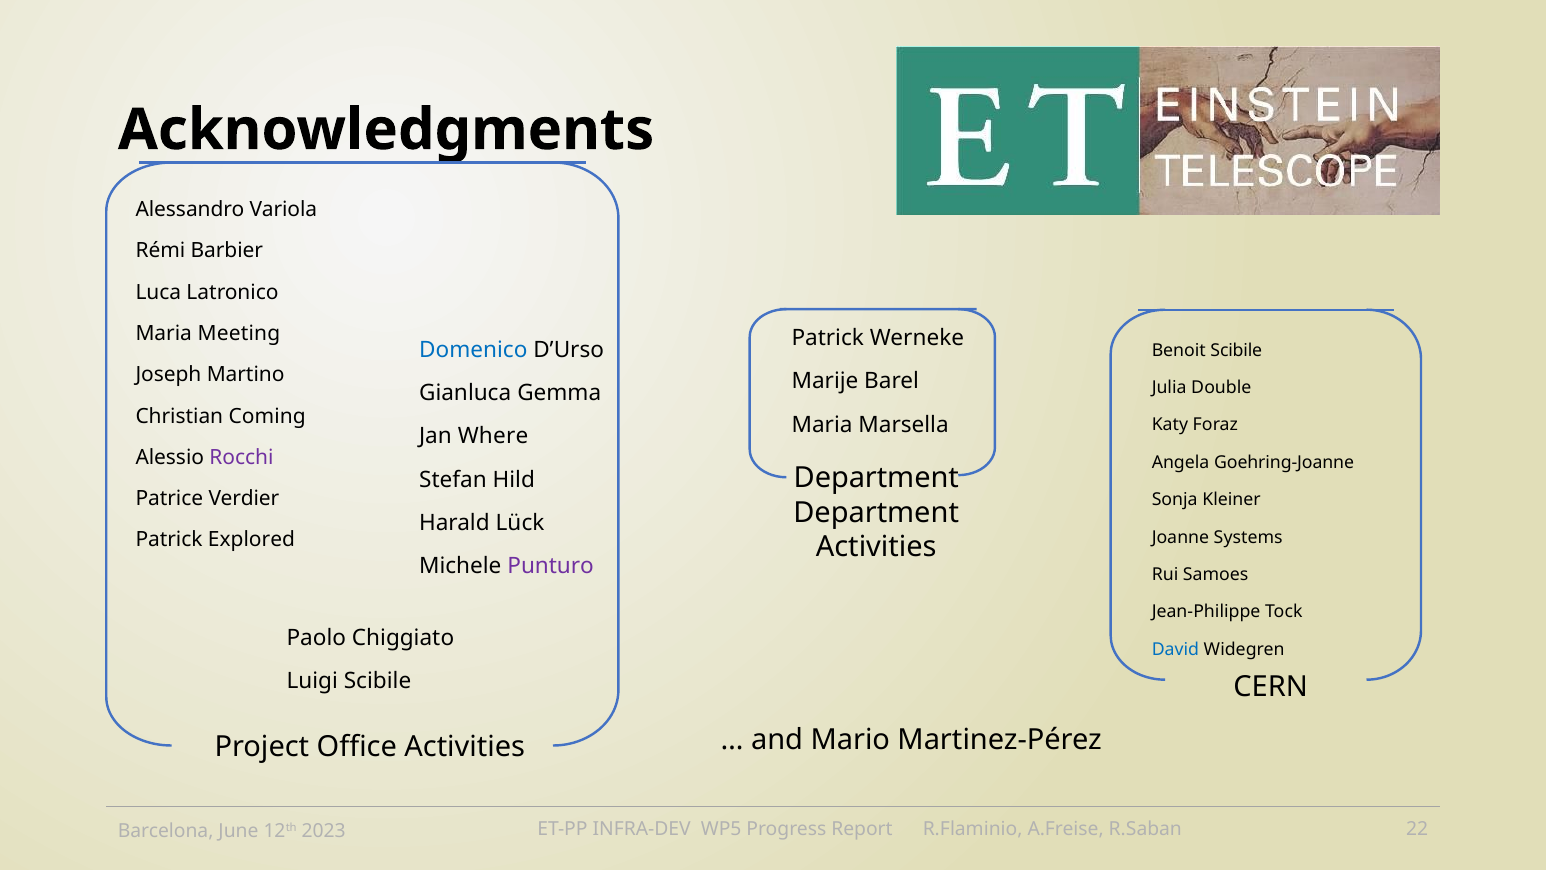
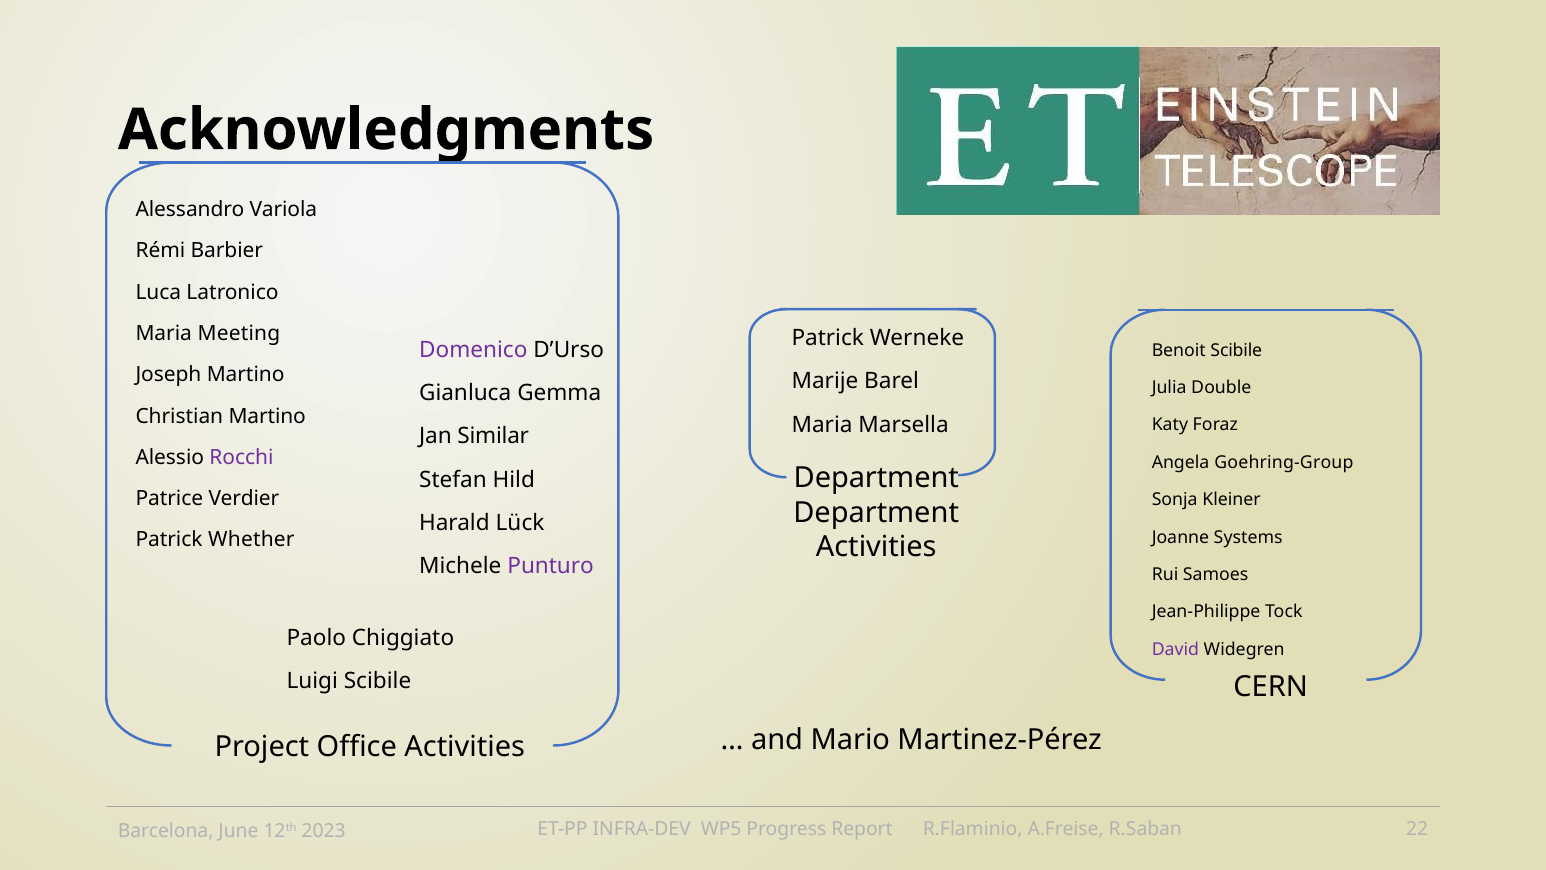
Domenico colour: blue -> purple (473, 350)
Christian Coming: Coming -> Martino (267, 416)
Where: Where -> Similar (493, 436)
Goehring-Joanne: Goehring-Joanne -> Goehring-Group (1284, 462)
Explored: Explored -> Whether (251, 540)
David colour: blue -> purple (1175, 649)
